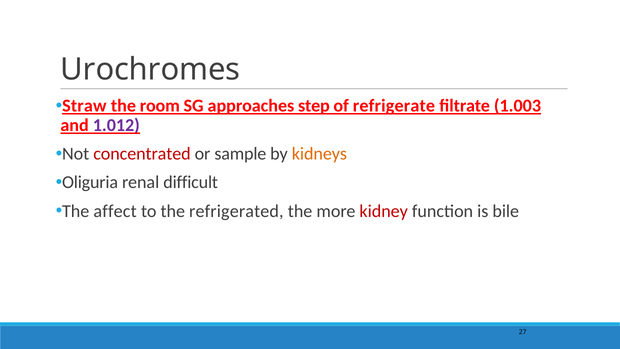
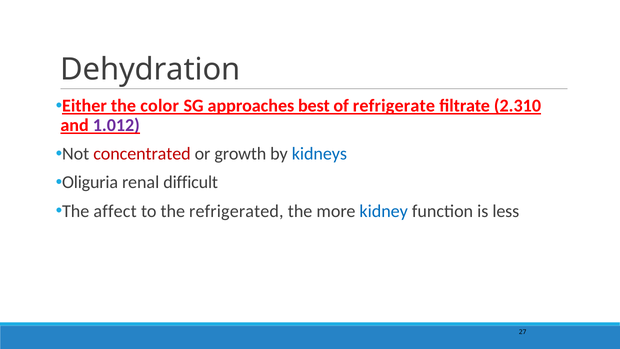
Urochromes: Urochromes -> Dehydration (150, 69)
Straw: Straw -> Either (84, 106)
room: room -> color (160, 106)
step: step -> best (314, 106)
1.003: 1.003 -> 2.310 (517, 106)
sample: sample -> growth (240, 154)
kidneys colour: orange -> blue (319, 154)
kidney colour: red -> blue (384, 211)
bile: bile -> less (506, 211)
